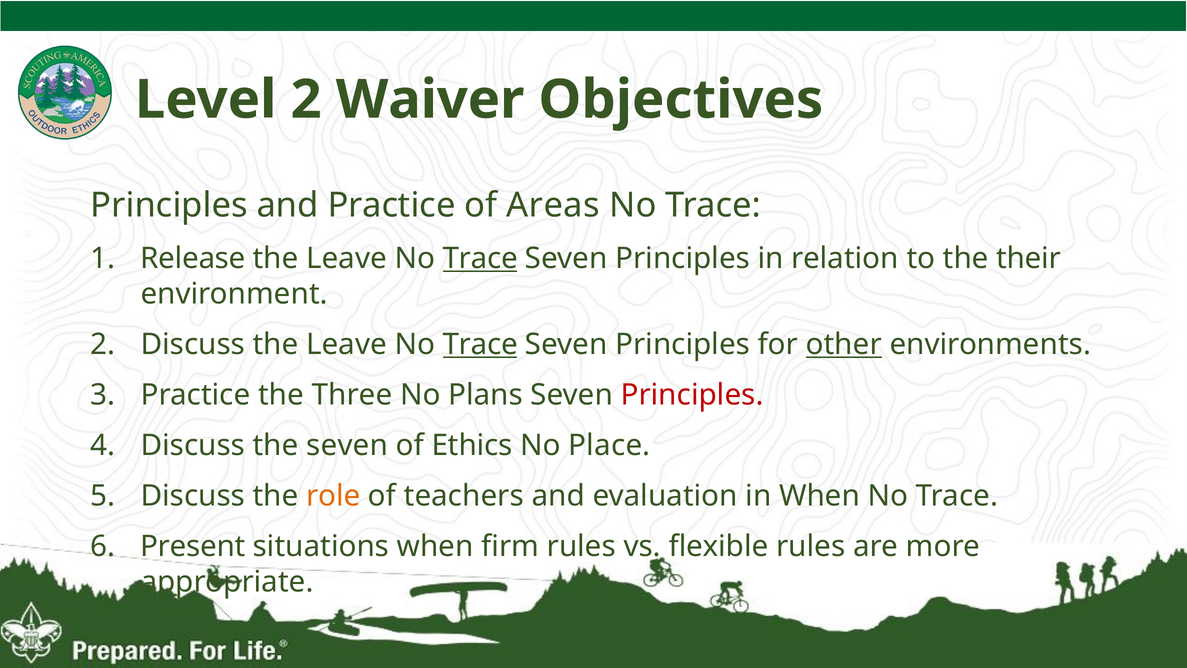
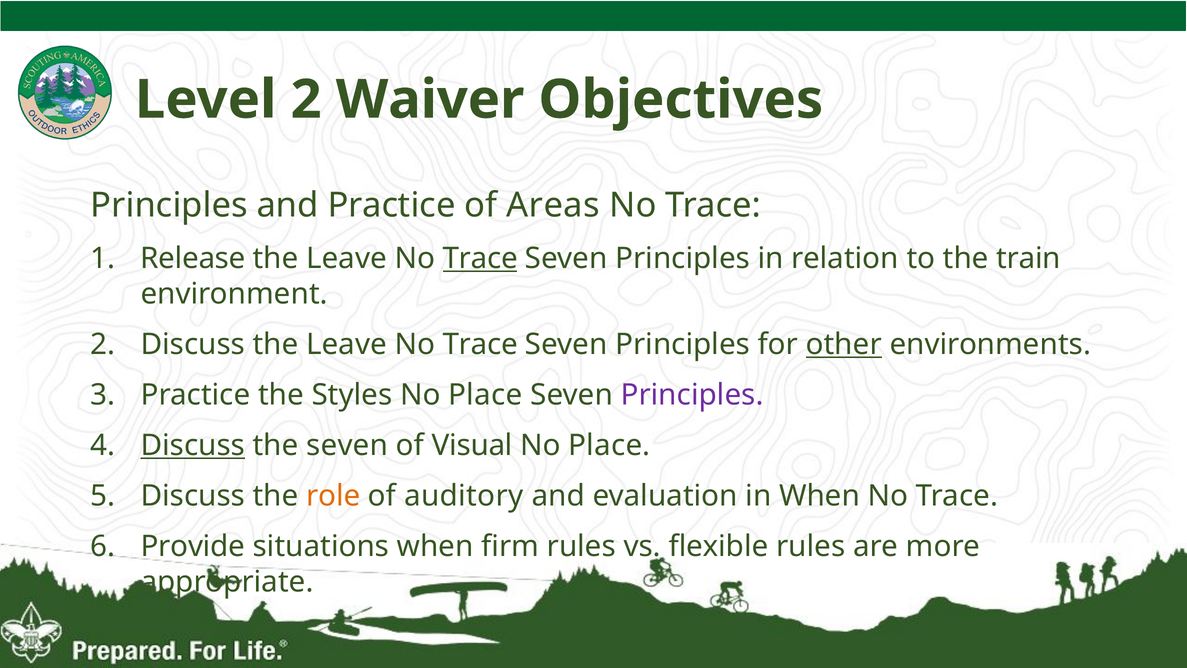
their: their -> train (1029, 258)
Trace underline: present -> none (480, 344)
Three: Three -> Styles (352, 395)
Plans: Plans -> Place (485, 395)
Principles colour: red -> purple (692, 395)
Discuss underline: none -> present (193, 445)
Ethics: Ethics -> Visual (472, 445)
teachers: teachers -> auditory (464, 496)
Present: Present -> Provide (193, 546)
